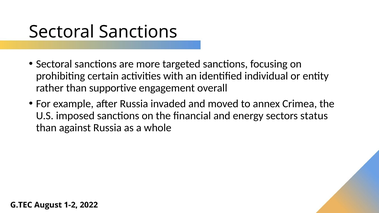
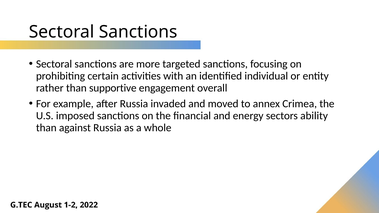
status: status -> ability (314, 116)
